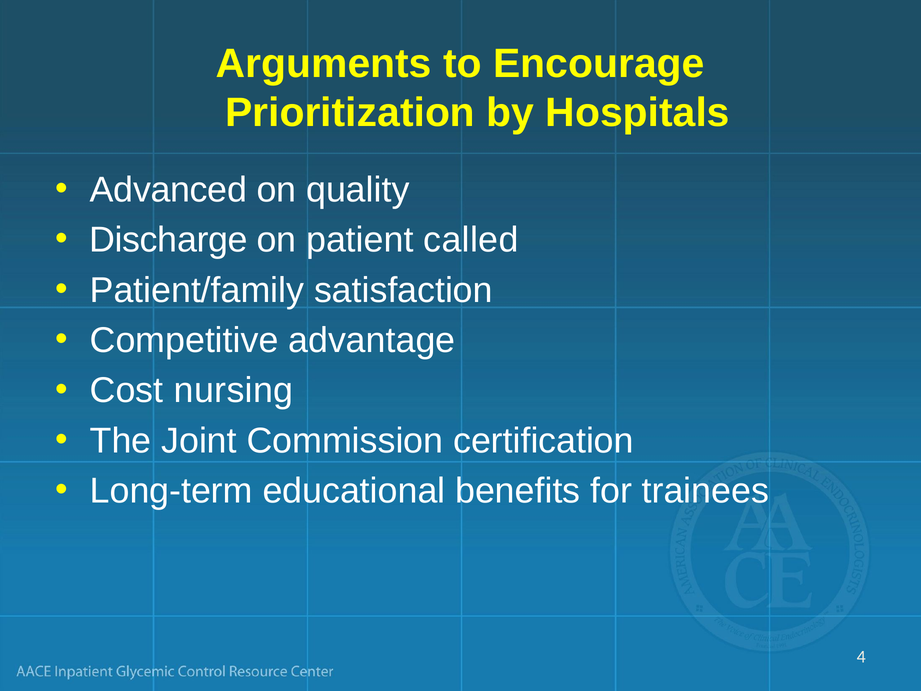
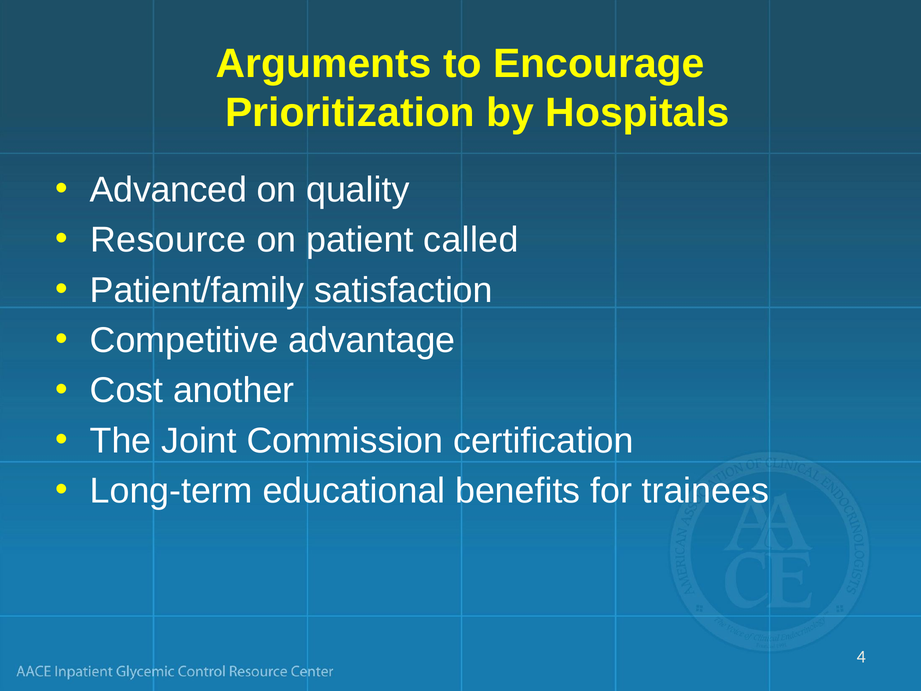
Discharge: Discharge -> Resource (168, 240)
nursing: nursing -> another (234, 391)
